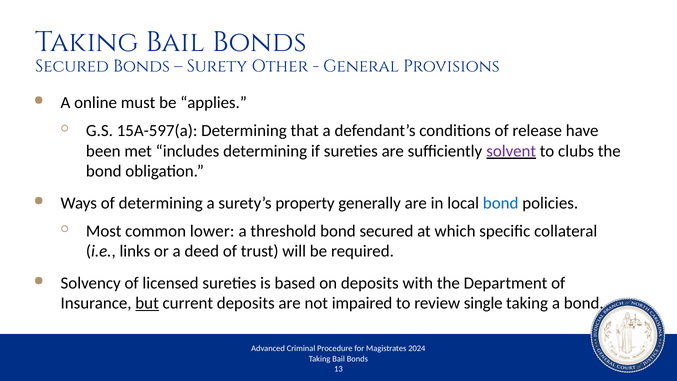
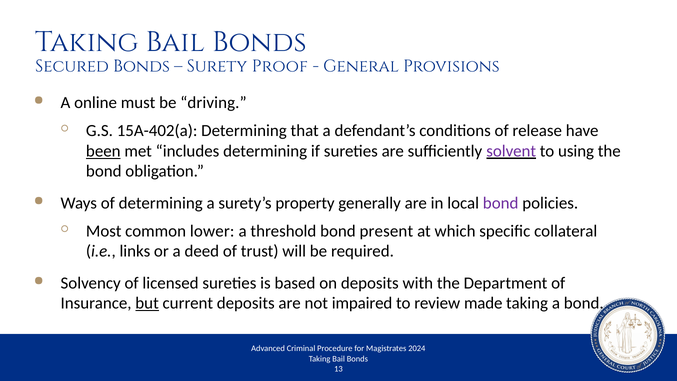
Other: Other -> Proof (280, 66)
applies: applies -> driving (213, 103)
15A-597(a: 15A-597(a -> 15A-402(a (157, 131)
been underline: none -> present (103, 151)
clubs: clubs -> using (576, 151)
bond colour: blue -> purple (501, 203)
bond secured: secured -> present (386, 231)
single: single -> made (483, 303)
